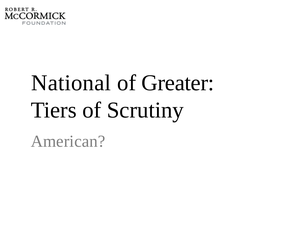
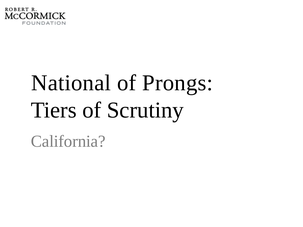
Greater: Greater -> Prongs (178, 83)
American: American -> California (68, 141)
